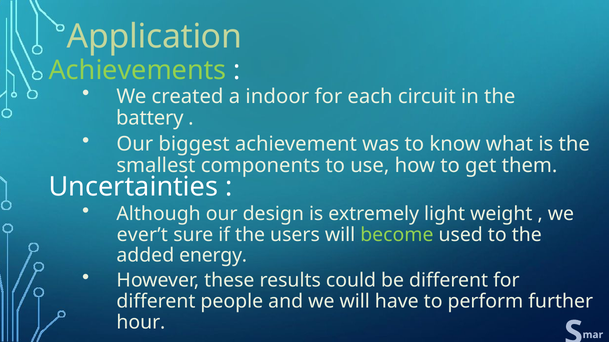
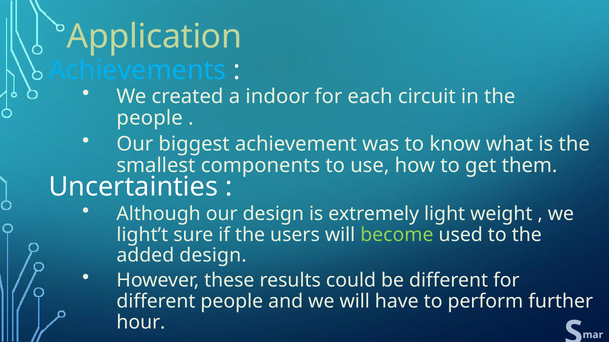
Achievements colour: light green -> light blue (138, 71)
battery: battery -> people (150, 119)
ever’t: ever’t -> light’t (142, 235)
added energy: energy -> design (213, 256)
